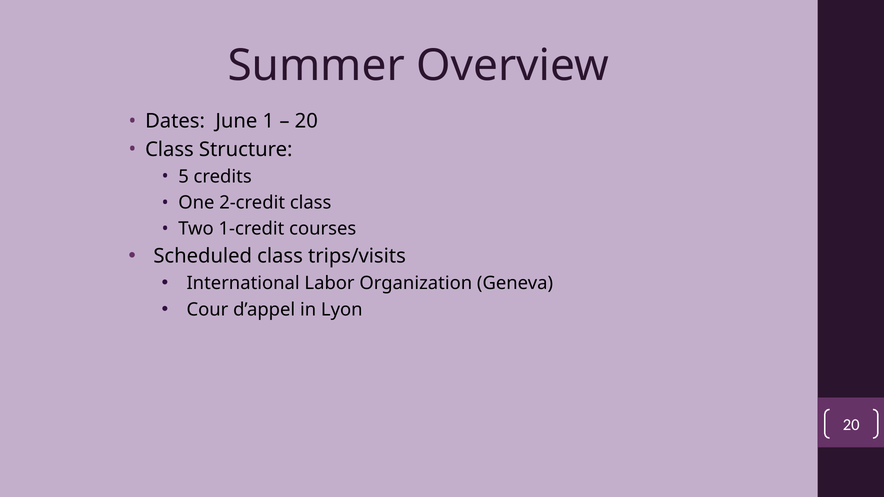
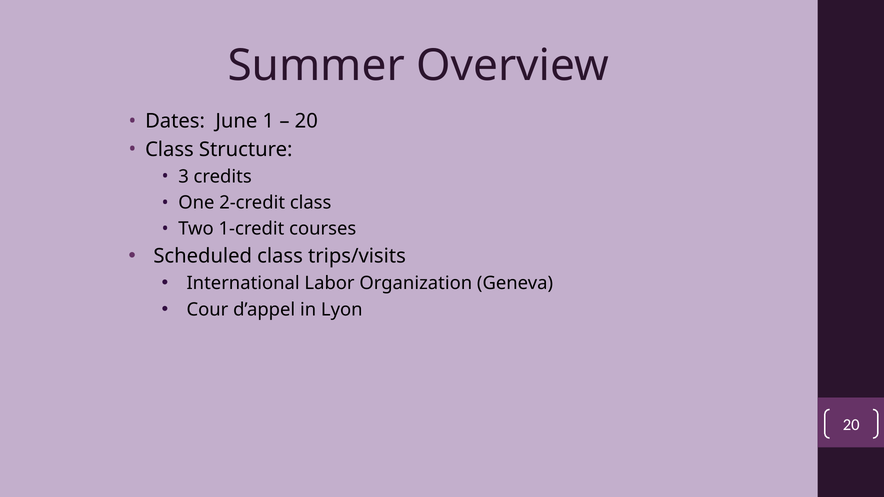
5: 5 -> 3 (184, 177)
